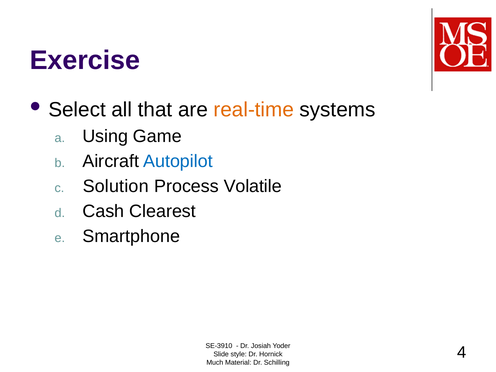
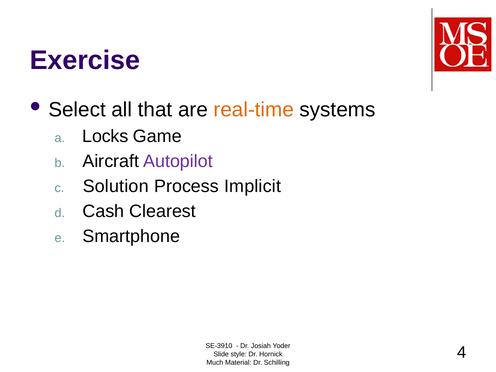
Using: Using -> Locks (105, 136)
Autopilot colour: blue -> purple (178, 161)
Volatile: Volatile -> Implicit (253, 186)
